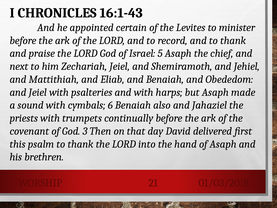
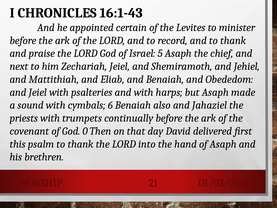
3: 3 -> 0 (85, 131)
